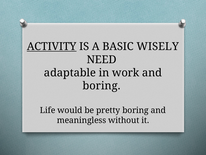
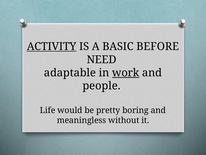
WISELY: WISELY -> BEFORE (158, 46)
work underline: none -> present (126, 73)
boring: boring -> people (102, 86)
